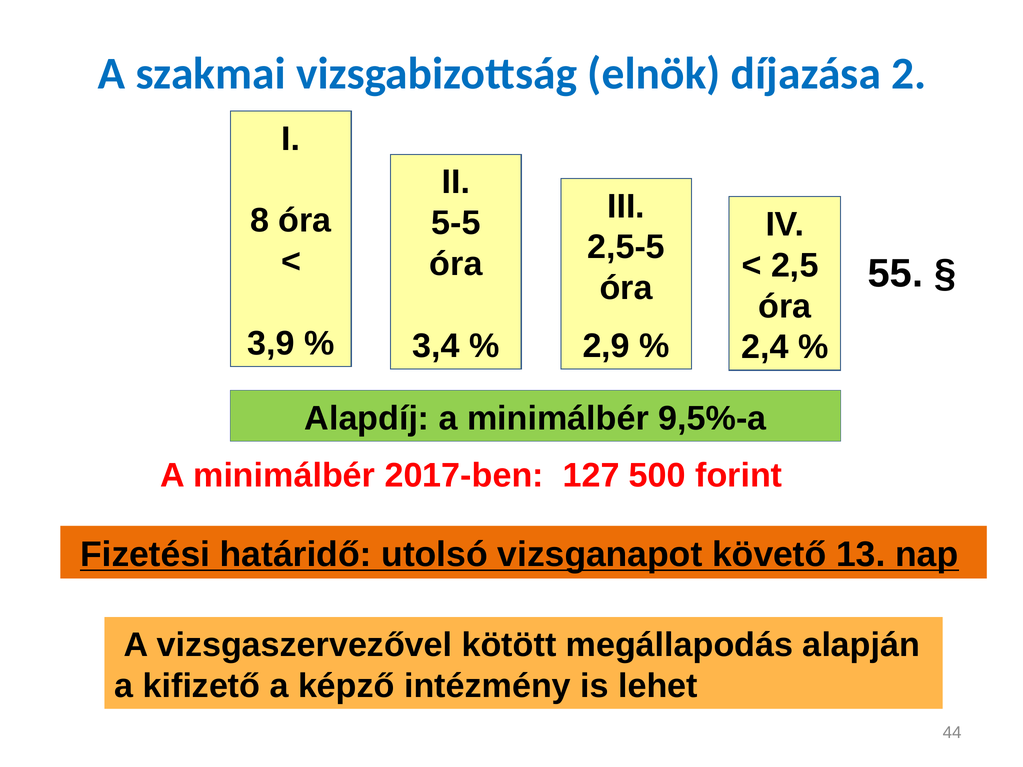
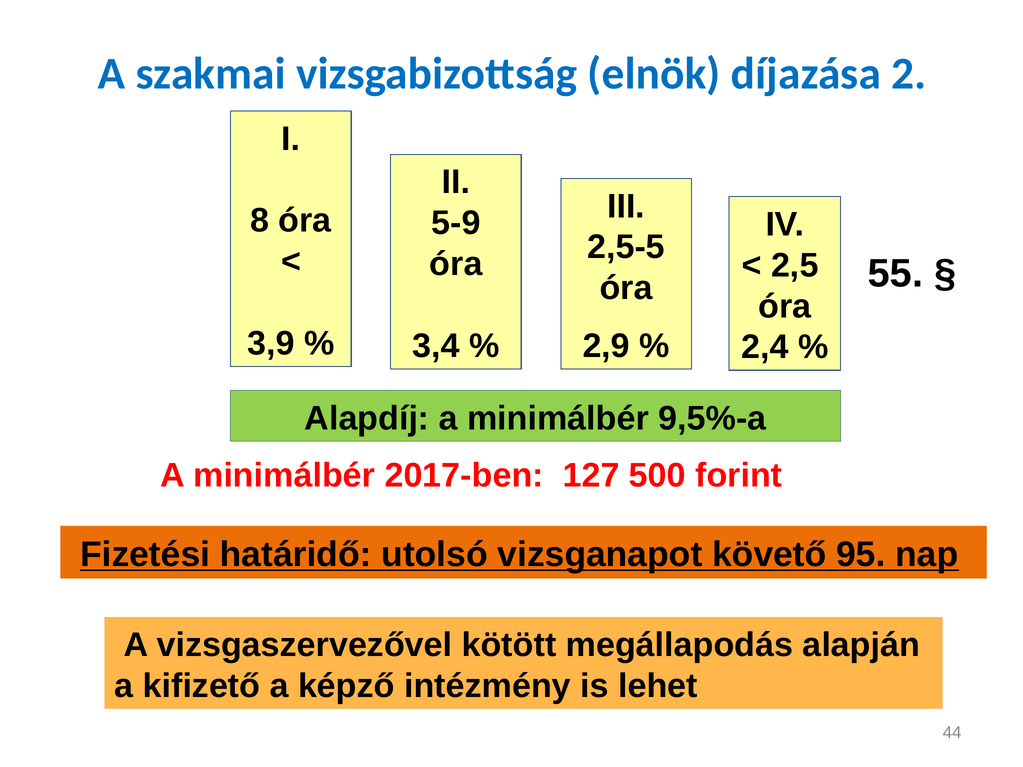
5-5: 5-5 -> 5-9 (456, 223)
13: 13 -> 95 (861, 555)
